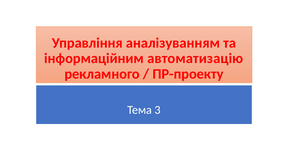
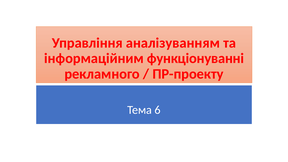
автоматизацію: автоматизацію -> функціонуванні (195, 58)
3: 3 -> 6 (158, 110)
